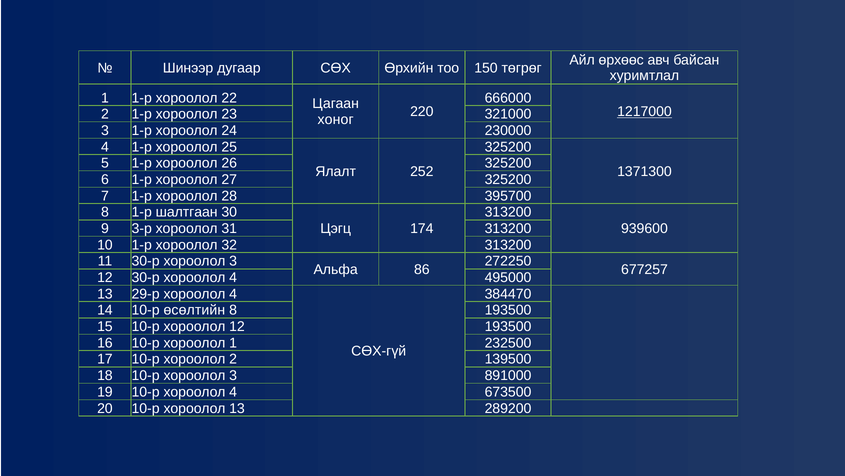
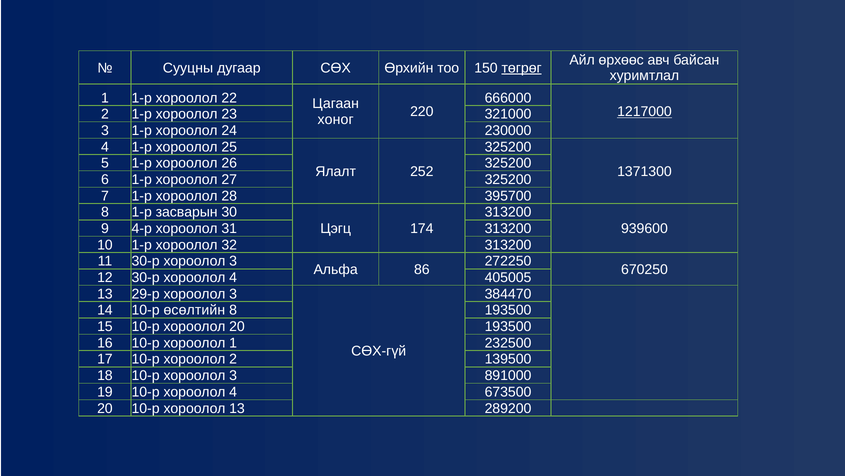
Шинээр: Шинээр -> Сууцны (188, 68)
төгрөг underline: none -> present (522, 68)
шалтгаан: шалтгаан -> засварын (187, 212)
3-р: 3-р -> 4-р (142, 228)
677257: 677257 -> 670250 (644, 269)
495000: 495000 -> 405005 (508, 277)
29-р хороолол 4: 4 -> 3 (233, 294)
хороолол 12: 12 -> 20 (237, 326)
